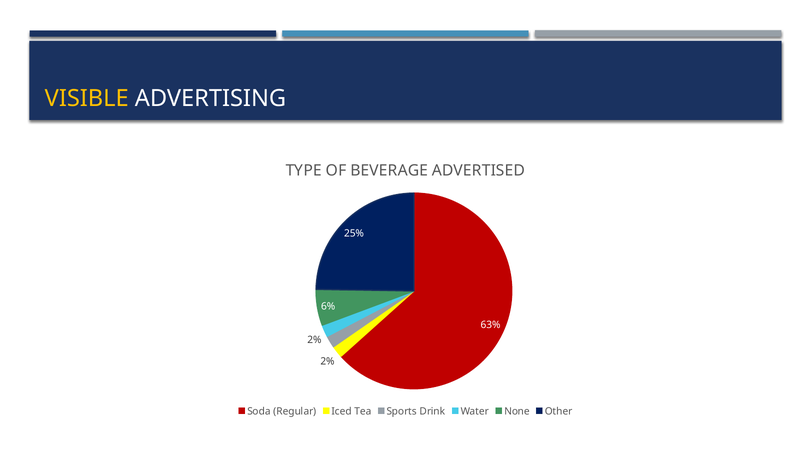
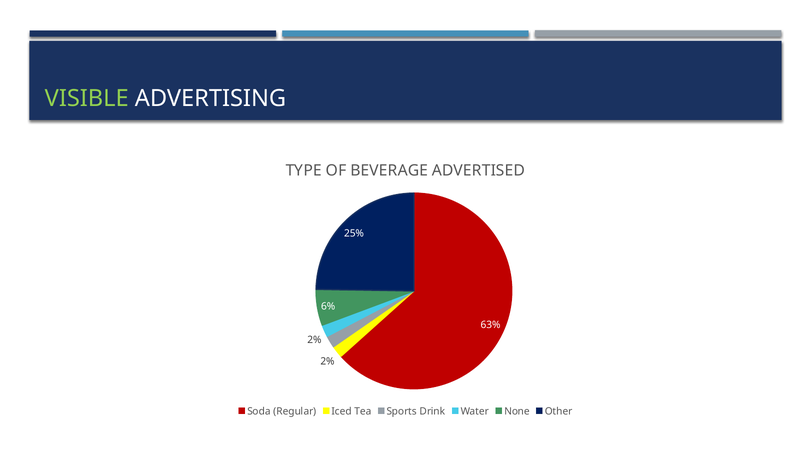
VISIBLE colour: yellow -> light green (87, 99)
